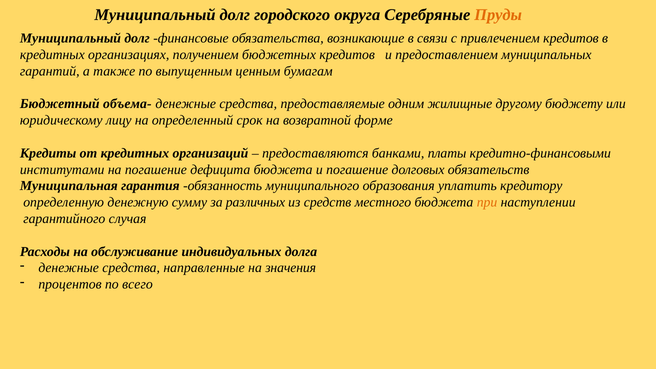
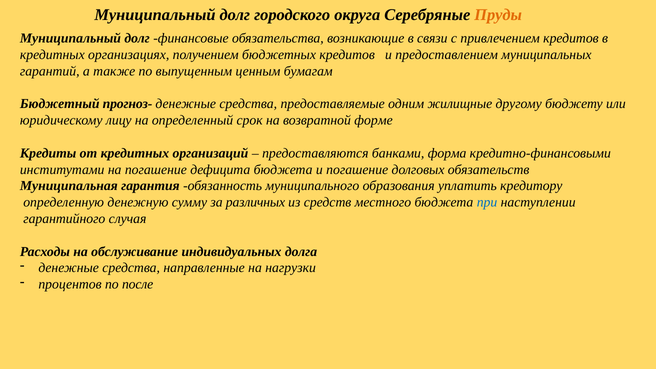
объема-: объема- -> прогноз- (128, 104)
платы: платы -> форма (447, 153)
при colour: orange -> blue (487, 202)
значения: значения -> нагрузки (291, 268)
всего: всего -> после (138, 284)
